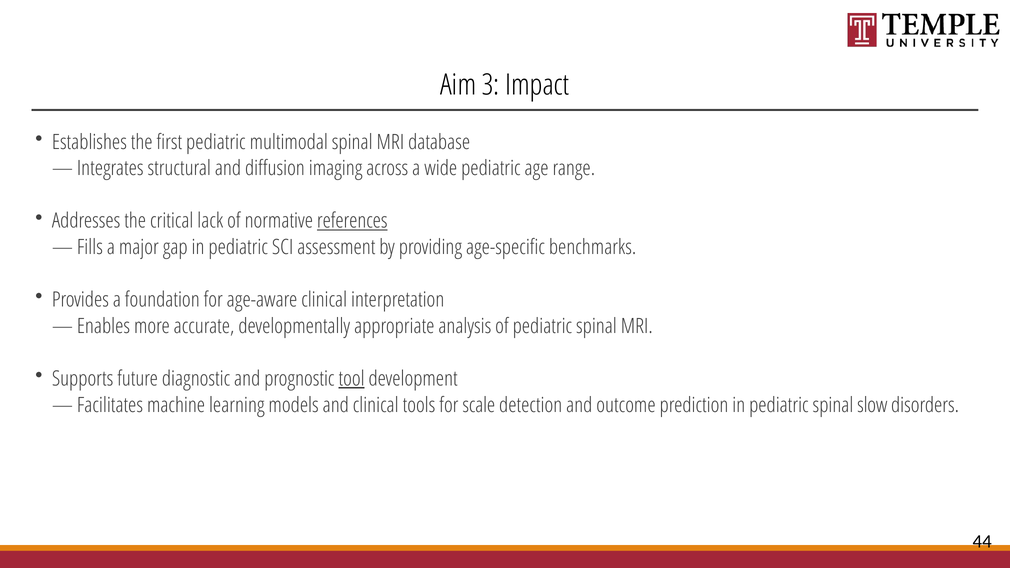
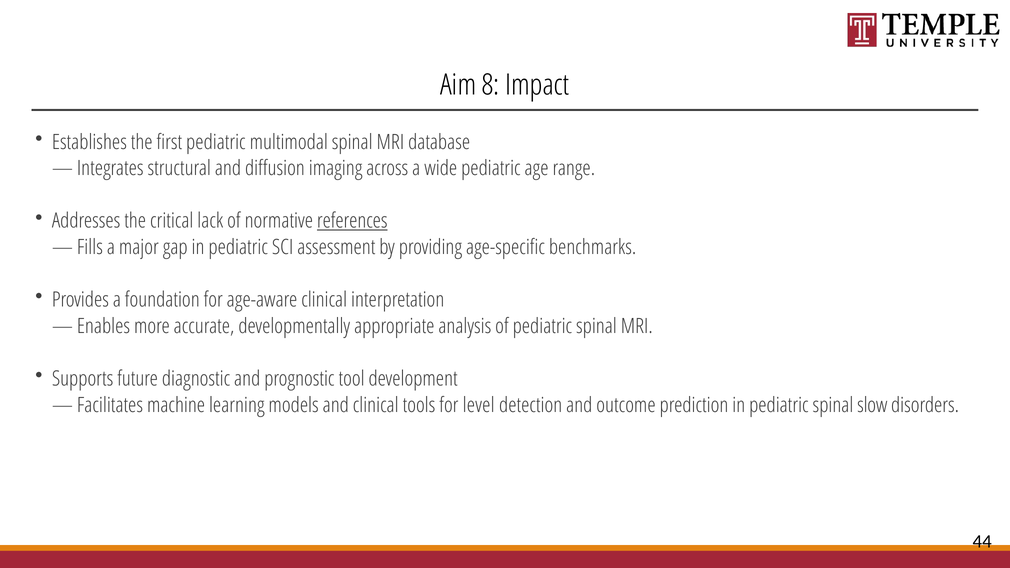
3: 3 -> 8 (491, 85)
tool underline: present -> none (352, 379)
scale: scale -> level (479, 405)
